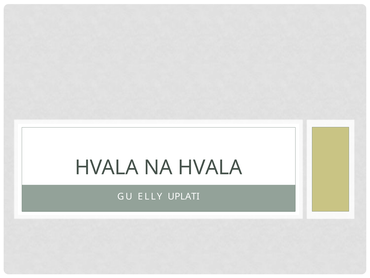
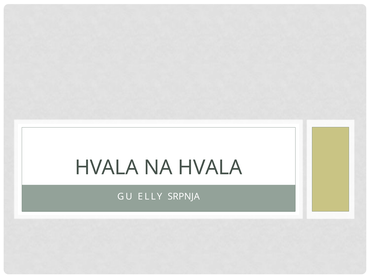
UPLATI: UPLATI -> SRPNJA (184, 196)
